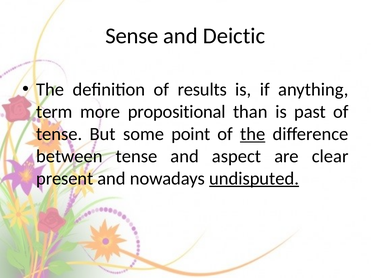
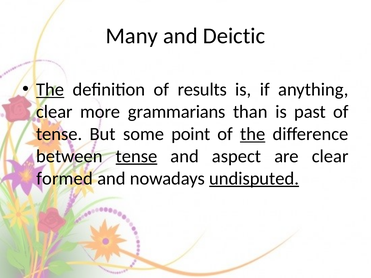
Sense: Sense -> Many (132, 36)
The underline: none -> present (50, 90)
term: term -> clear (54, 112)
propositional: propositional -> grammarians (177, 112)
tense underline: none -> present (136, 156)
present: present -> formed (65, 179)
